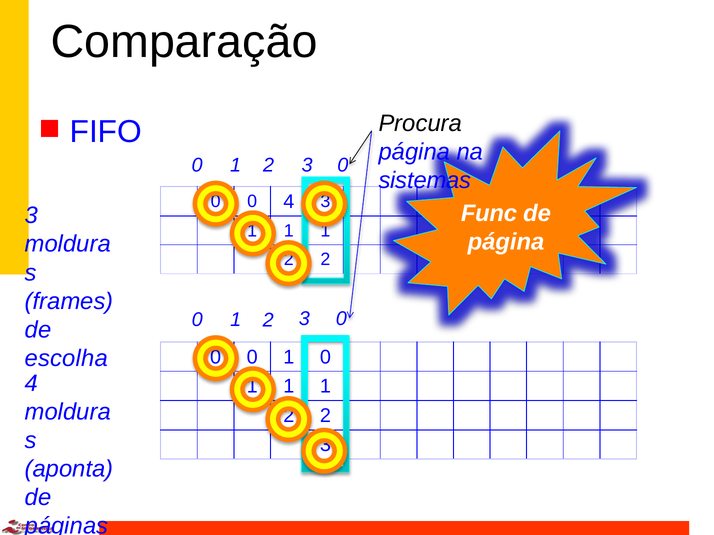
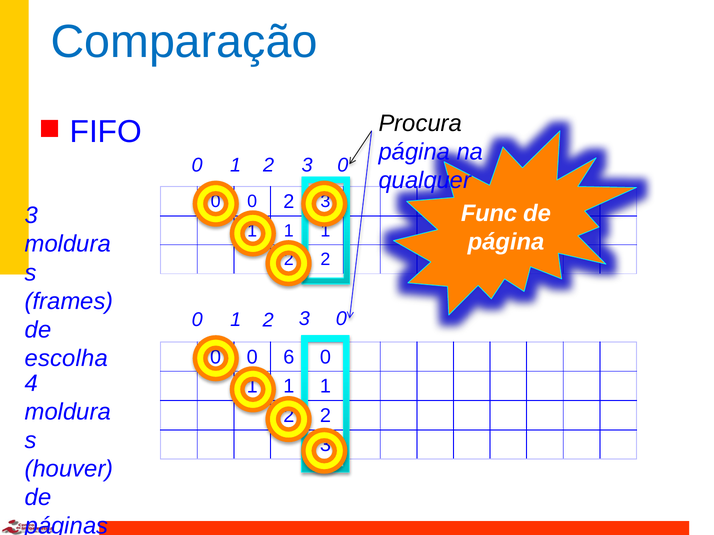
Comparação colour: black -> blue (184, 42)
sistemas: sistemas -> qualquer (425, 181)
4: 4 -> 2 (289, 202)
1: 1 -> 6 (289, 357)
aponta: aponta -> houver (69, 469)
